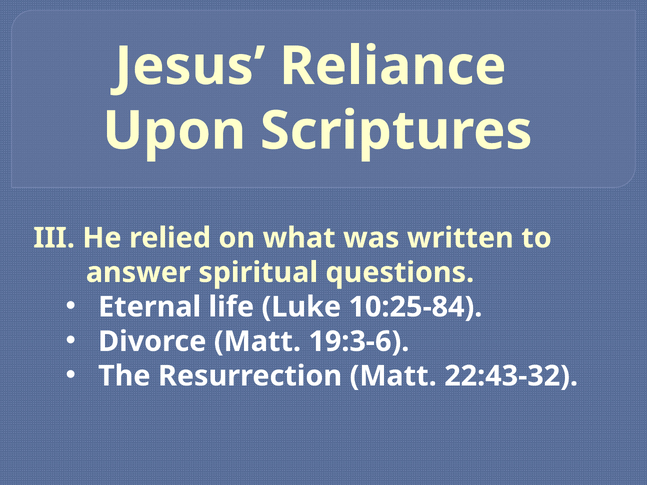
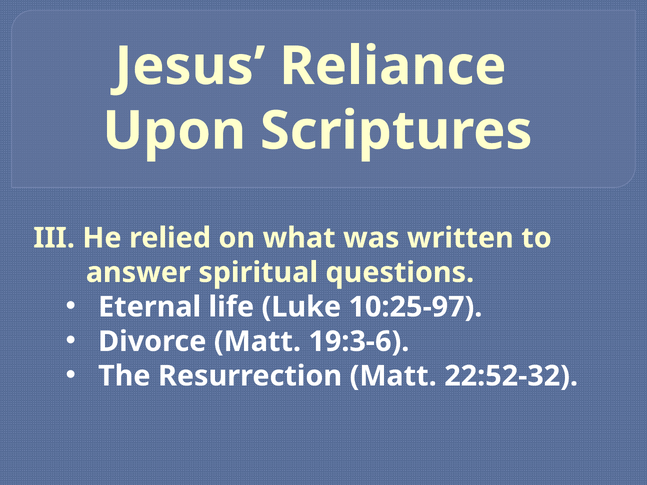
10:25-84: 10:25-84 -> 10:25-97 (415, 307)
22:43-32: 22:43-32 -> 22:52-32 (511, 376)
